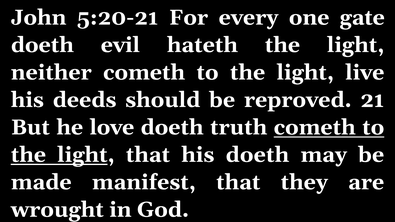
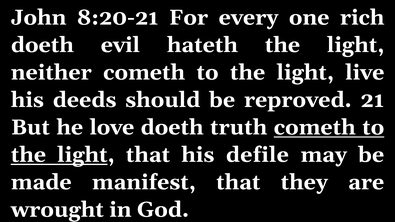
5:20-21: 5:20-21 -> 8:20-21 (118, 18)
gate: gate -> rich (362, 18)
his doeth: doeth -> defile (257, 155)
